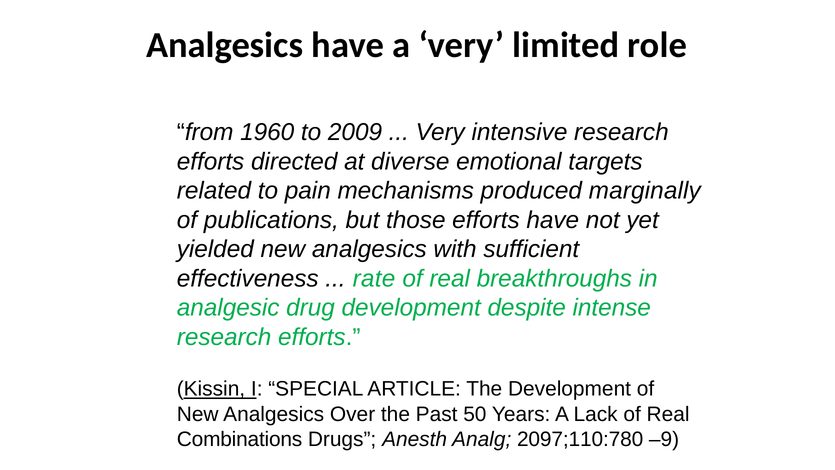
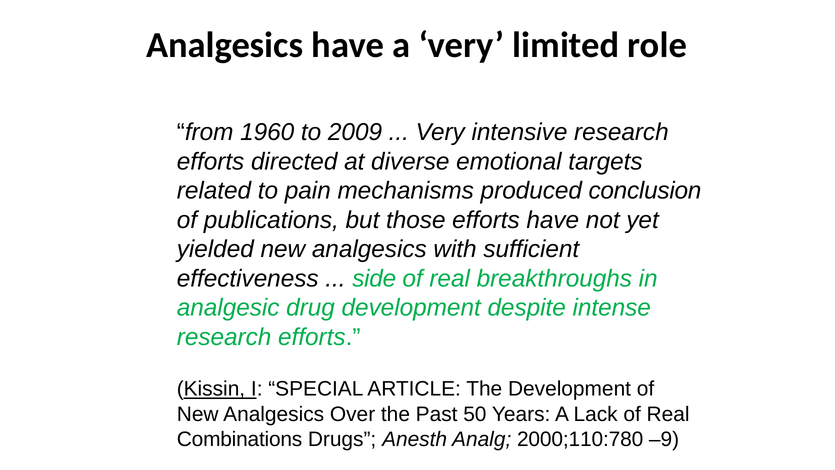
marginally: marginally -> conclusion (645, 191)
rate: rate -> side (374, 278)
2097;110:780: 2097;110:780 -> 2000;110:780 (580, 439)
